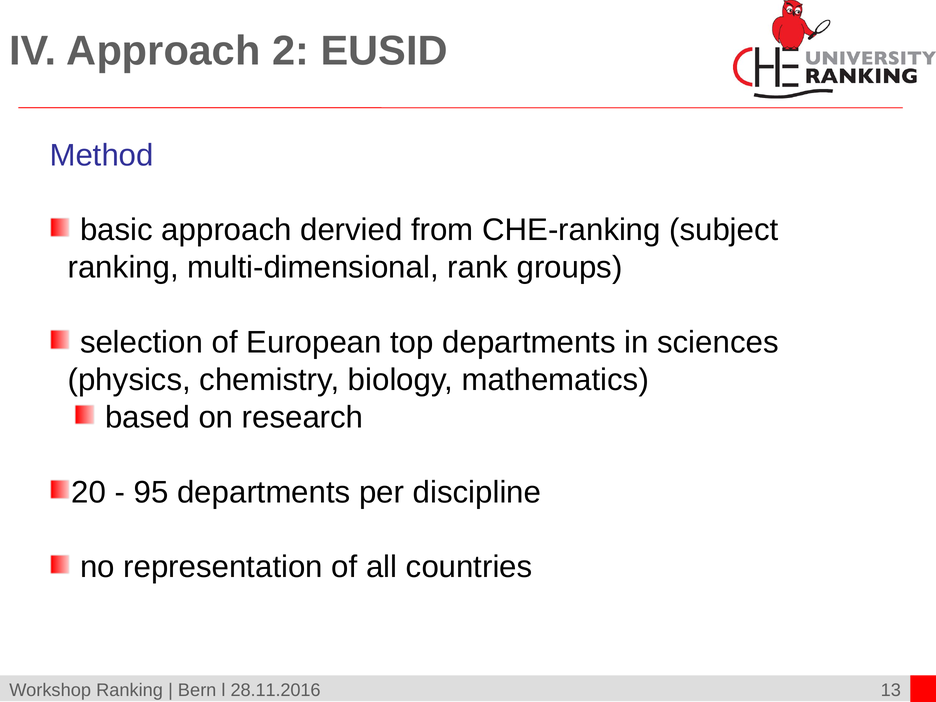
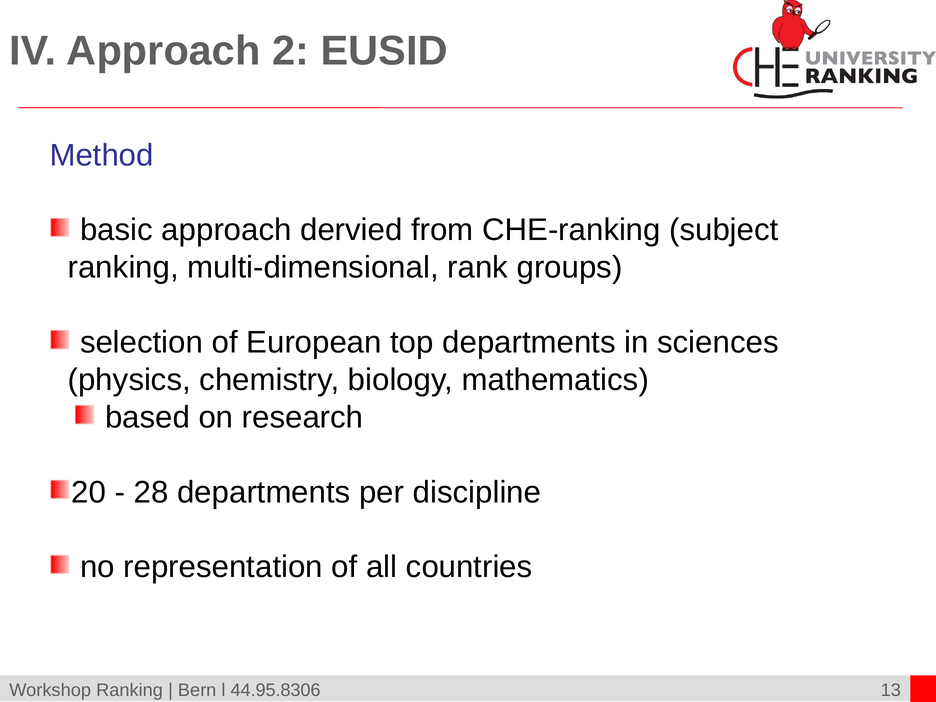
95: 95 -> 28 (151, 492)
28.11.2016: 28.11.2016 -> 44.95.8306 (276, 690)
